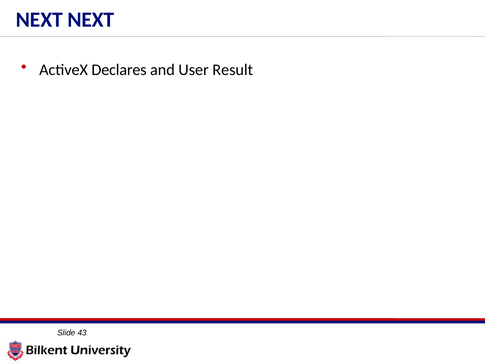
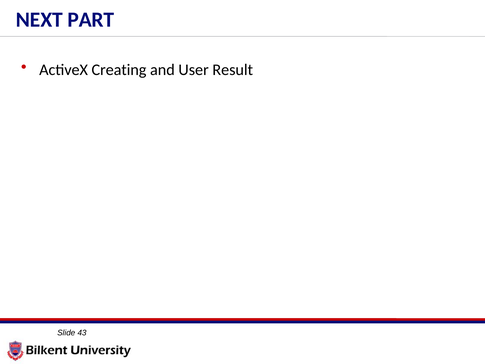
NEXT NEXT: NEXT -> PART (91, 20)
Declares: Declares -> Creating (119, 70)
